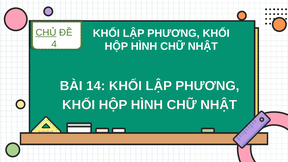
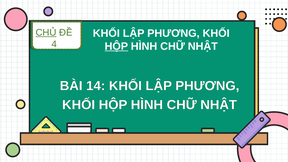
HỘP underline: none -> present (116, 46)
